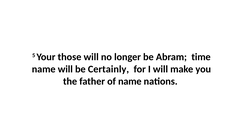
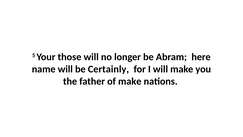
time: time -> here (201, 57)
of name: name -> make (130, 81)
